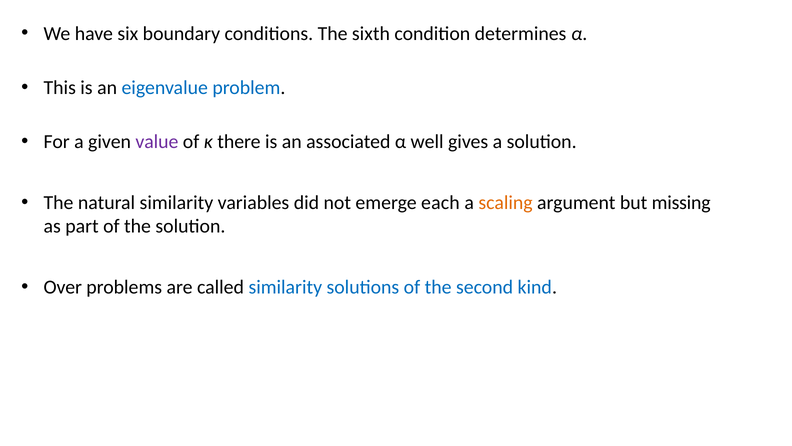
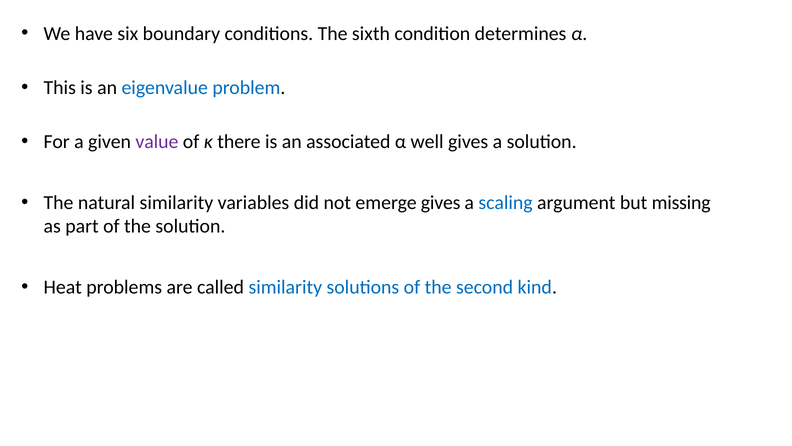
emerge each: each -> gives (441, 202)
scaling colour: orange -> blue (506, 202)
Over: Over -> Heat (63, 287)
